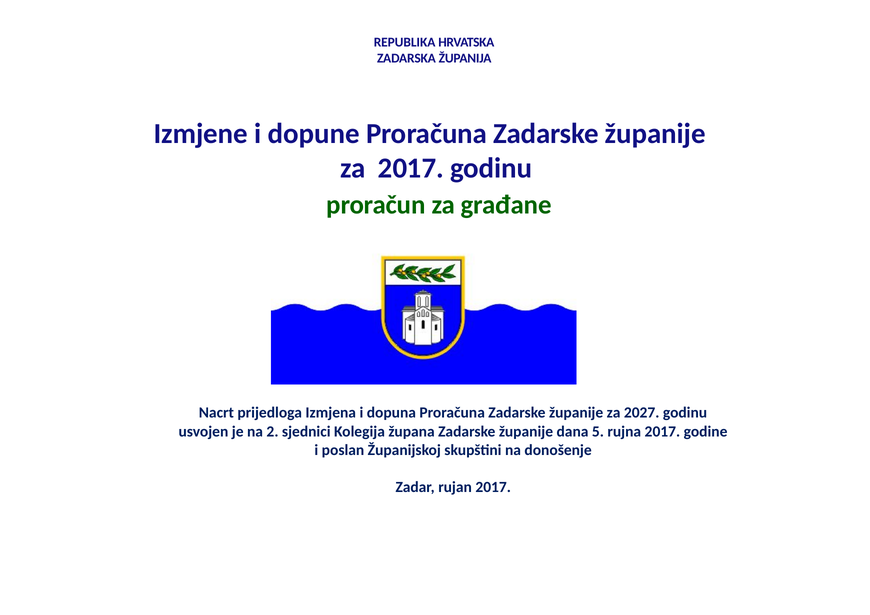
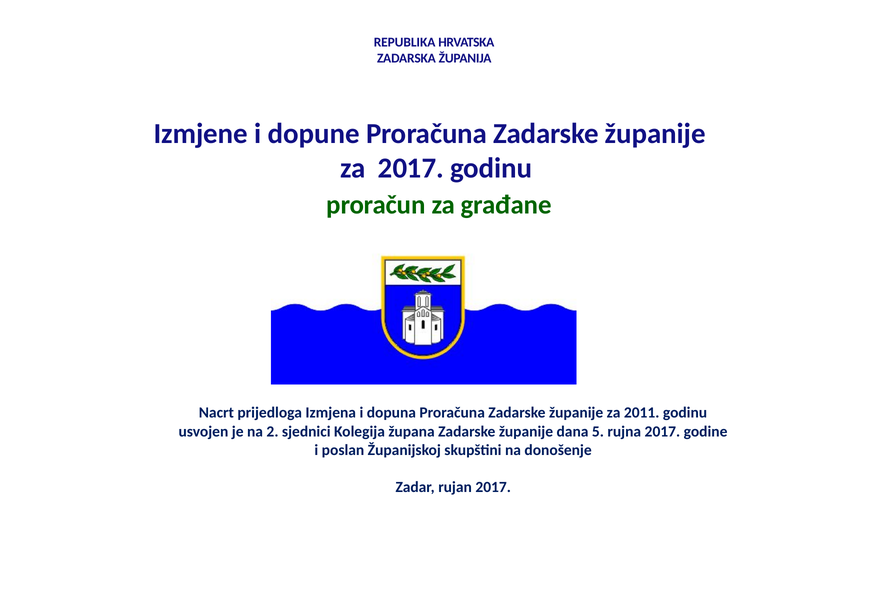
2027: 2027 -> 2011 (642, 413)
